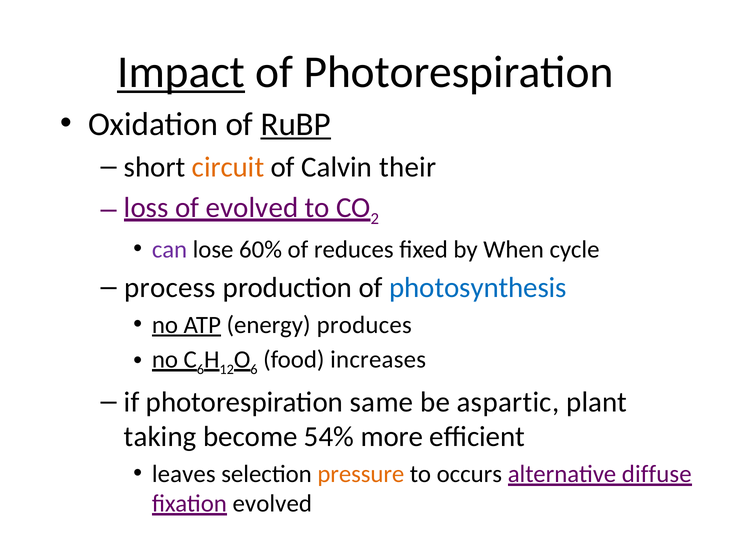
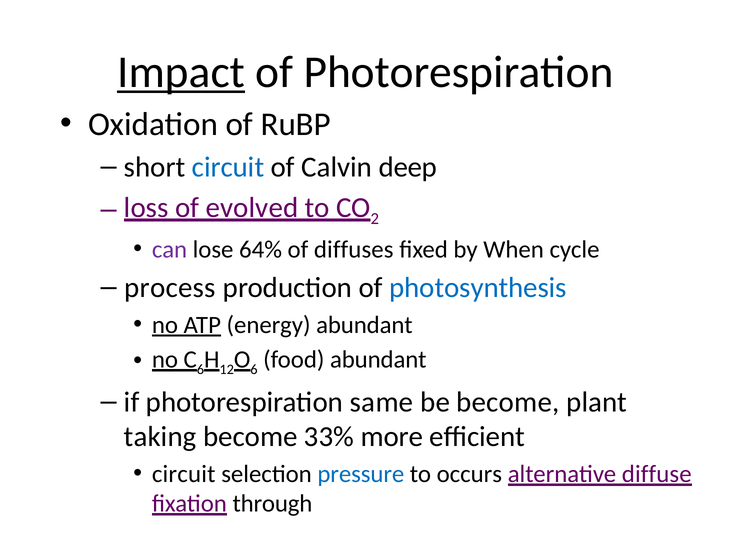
RuBP underline: present -> none (296, 124)
circuit colour: orange -> blue (228, 167)
their: their -> deep (408, 167)
60%: 60% -> 64% (261, 249)
reduces: reduces -> diffuses (354, 249)
energy produces: produces -> abundant (364, 325)
food increases: increases -> abundant (378, 359)
be aspartic: aspartic -> become (508, 402)
54%: 54% -> 33% (329, 437)
leaves: leaves -> circuit (184, 474)
pressure colour: orange -> blue (361, 474)
fixation evolved: evolved -> through (272, 503)
